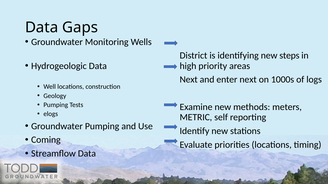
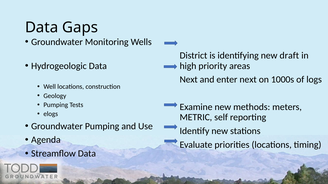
steps: steps -> draft (289, 56)
Coming: Coming -> Agenda (46, 140)
